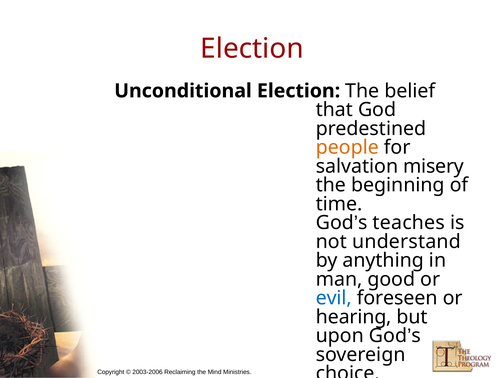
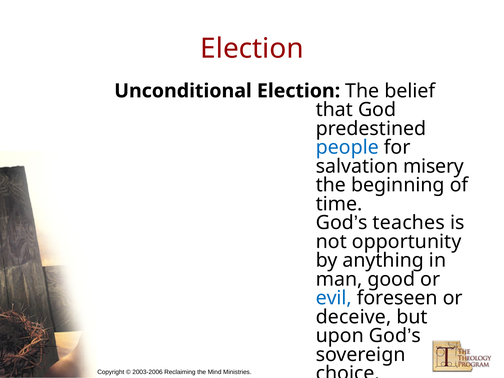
people colour: orange -> blue (347, 147)
understand: understand -> opportunity (407, 242)
hearing: hearing -> deceive (354, 317)
